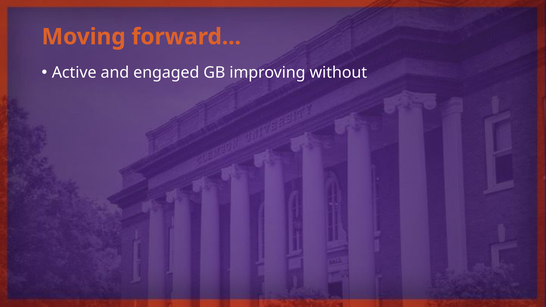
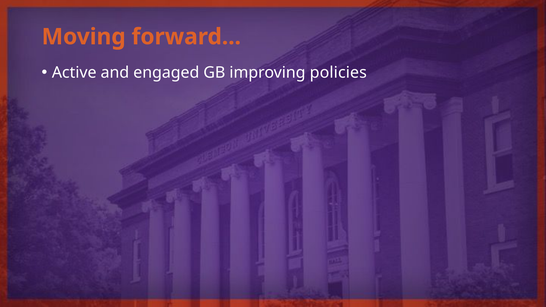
without: without -> policies (338, 73)
